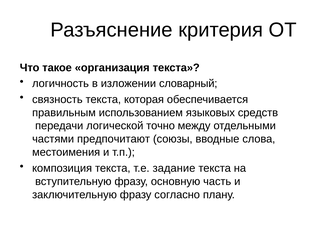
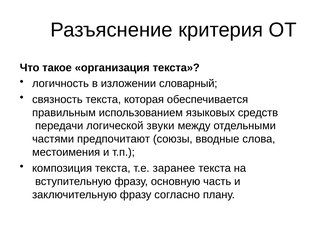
точно: точно -> звуки (160, 126)
задание: задание -> заранее (174, 168)
